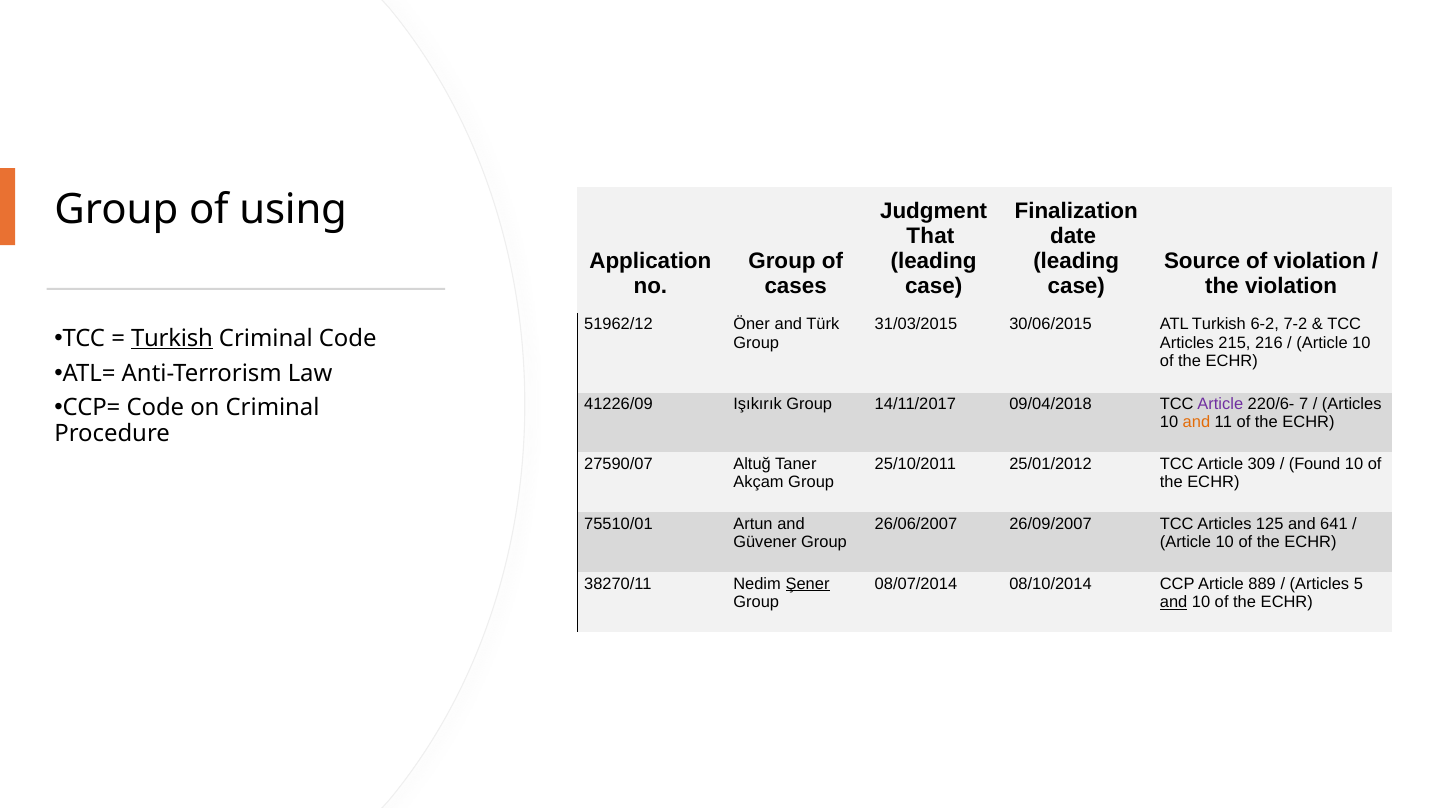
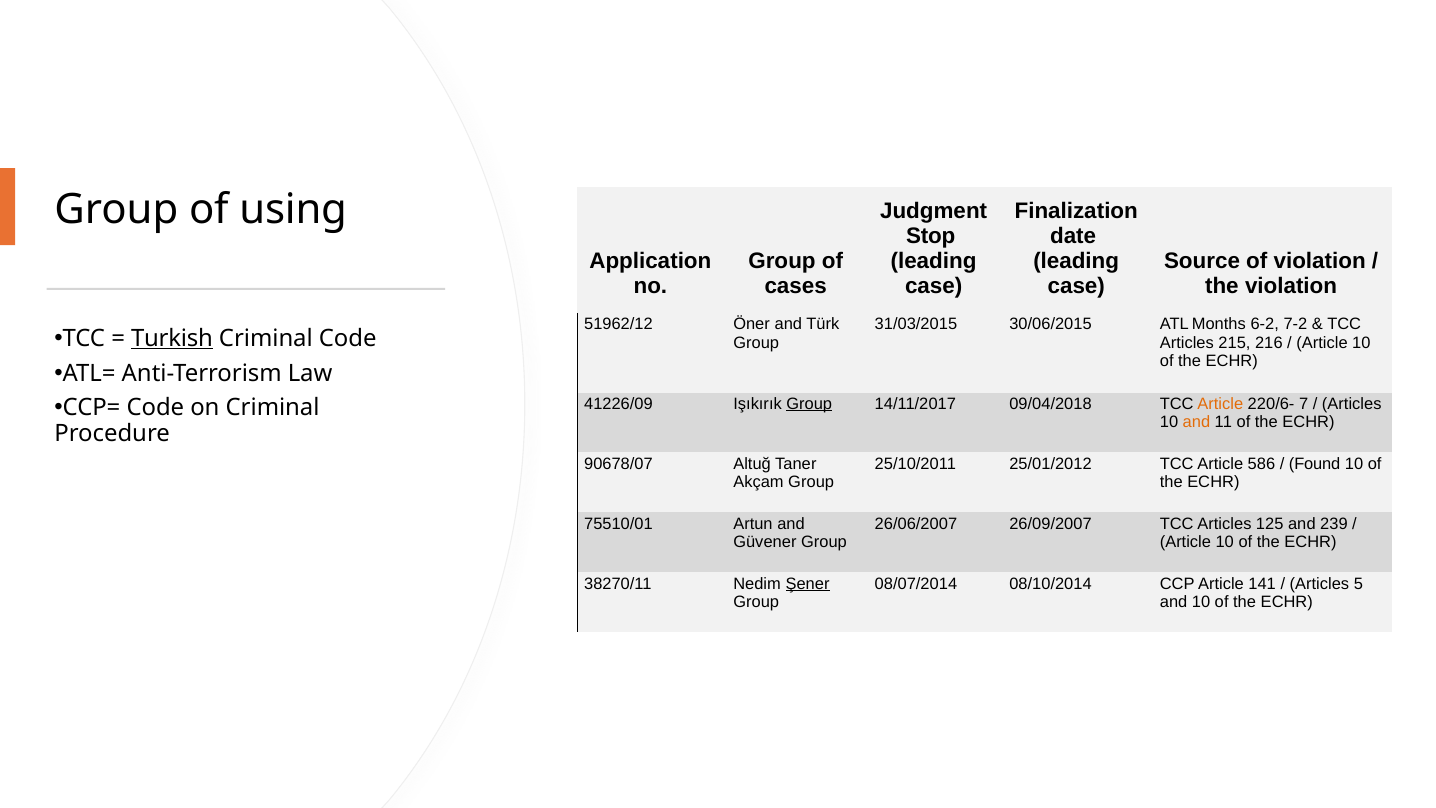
That: That -> Stop (931, 236)
ATL Turkish: Turkish -> Months (1219, 324)
Group underline: none -> present (809, 404)
Article colour: purple -> orange (1220, 404)
27590/07: 27590/07 -> 90678/07 (618, 464)
309: 309 -> 586 (1261, 464)
641: 641 -> 239 (1334, 524)
889: 889 -> 141 (1262, 584)
and underline: present -> none (1174, 602)
